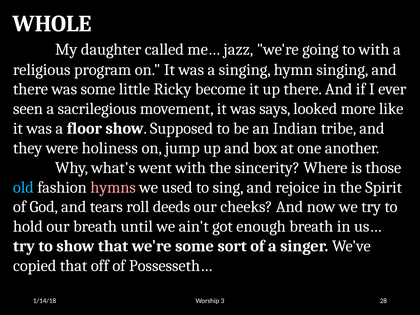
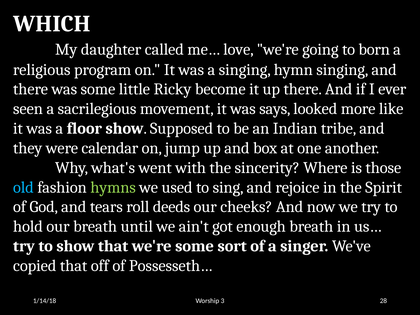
WHOLE: WHOLE -> WHICH (52, 24)
jazz: jazz -> love (238, 50)
to with: with -> born (374, 50)
holiness: holiness -> calendar (110, 148)
hymns colour: pink -> light green (113, 187)
